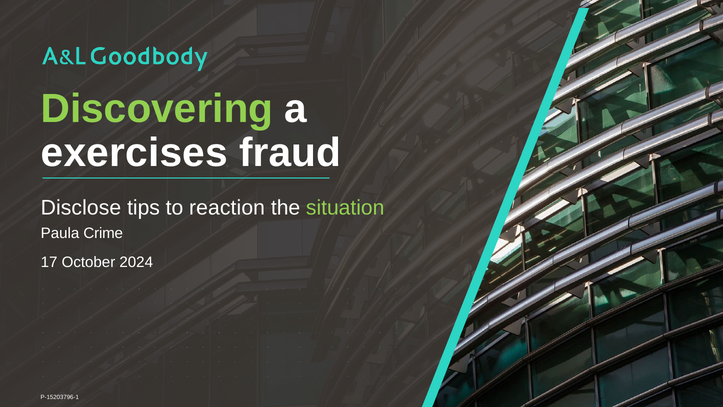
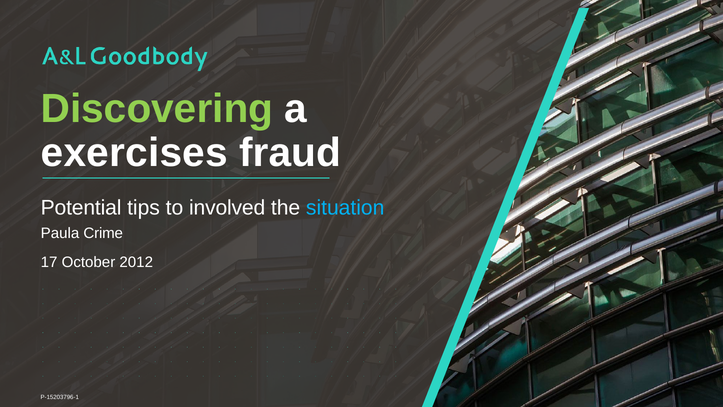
Disclose: Disclose -> Potential (81, 207)
reaction: reaction -> involved (227, 207)
situation colour: light green -> light blue (345, 207)
2024: 2024 -> 2012 (136, 262)
